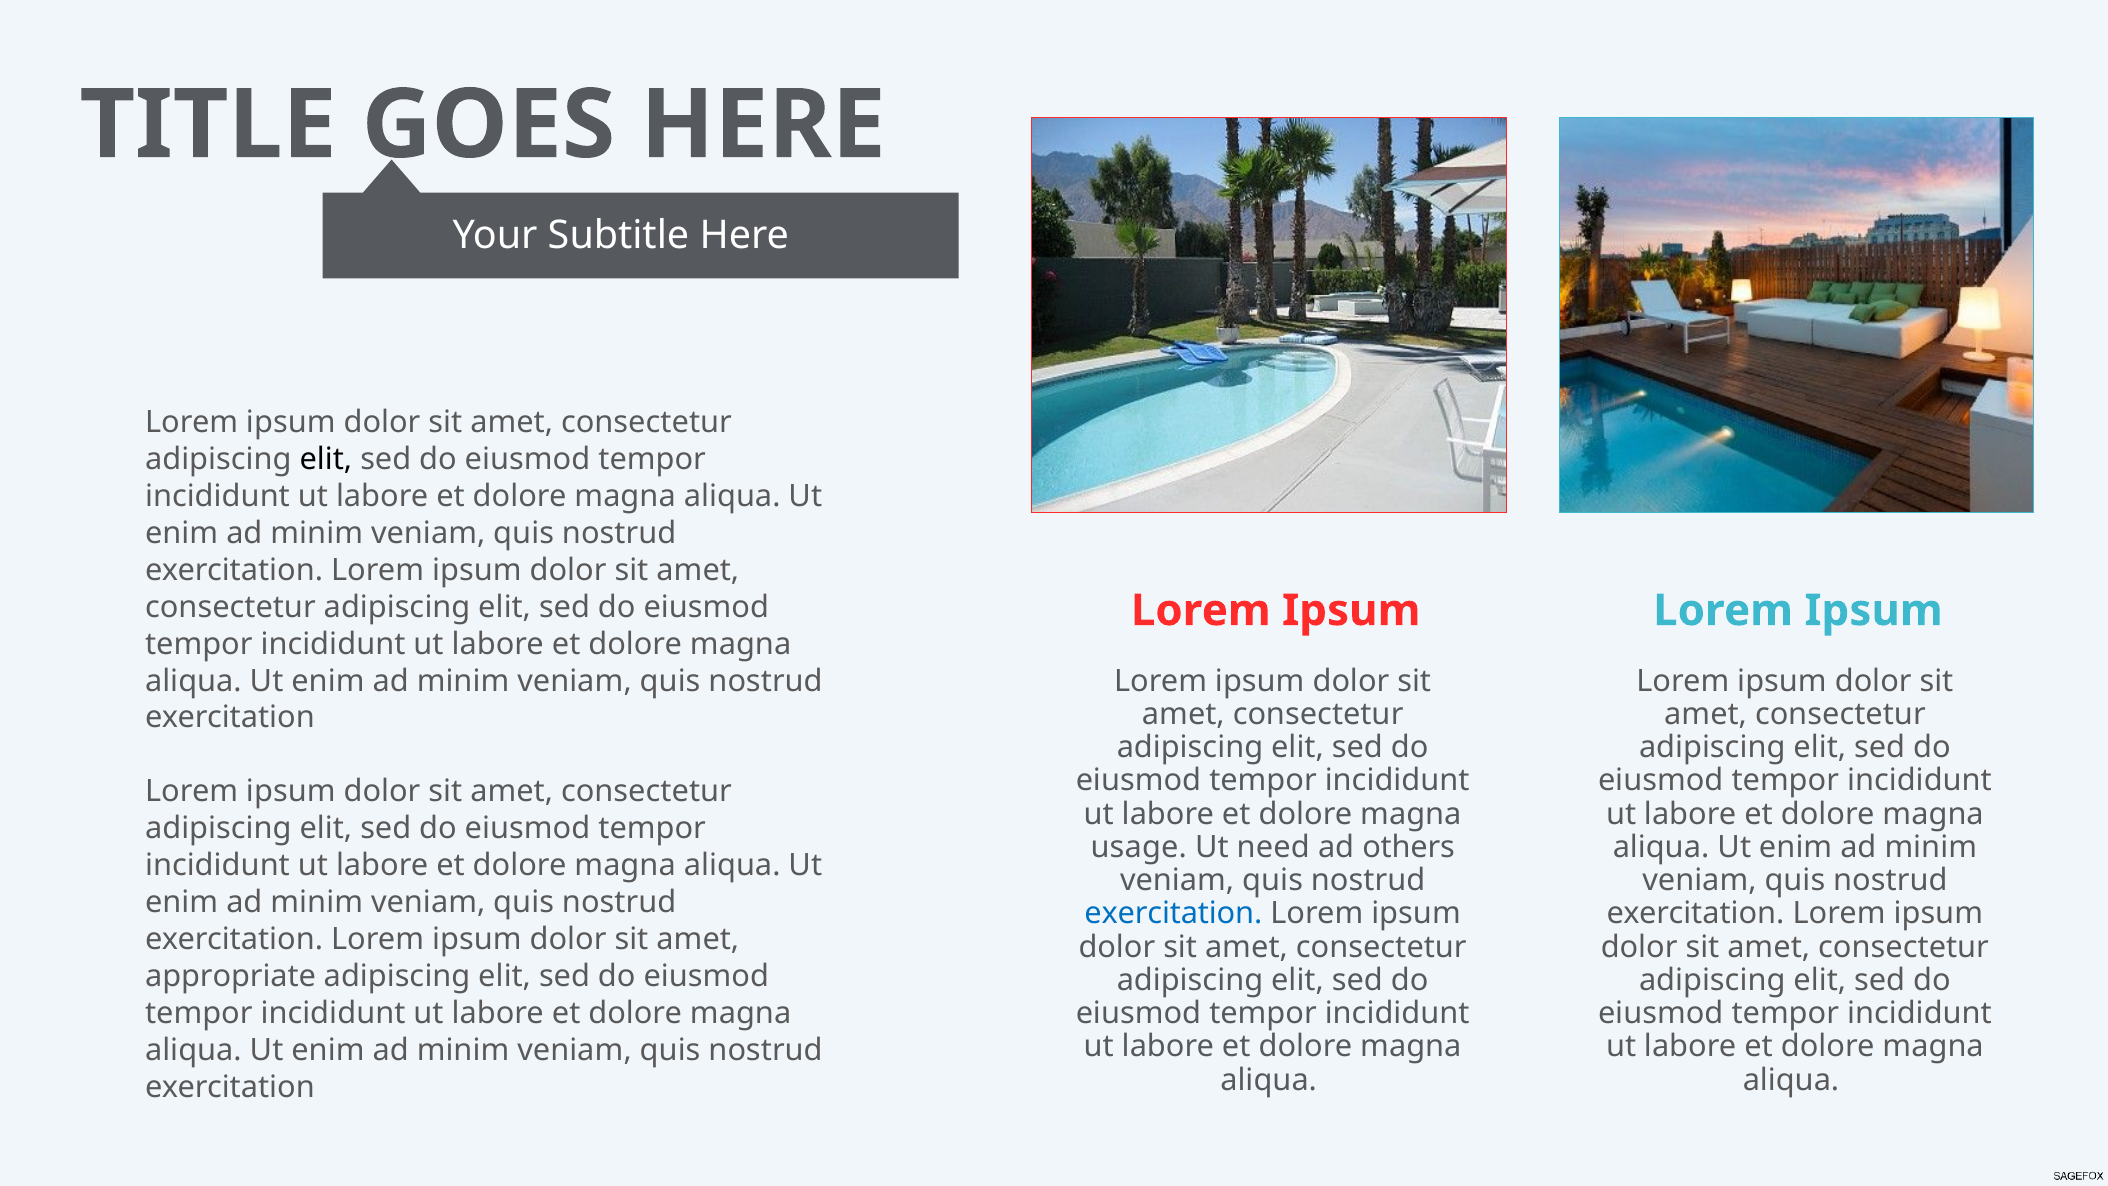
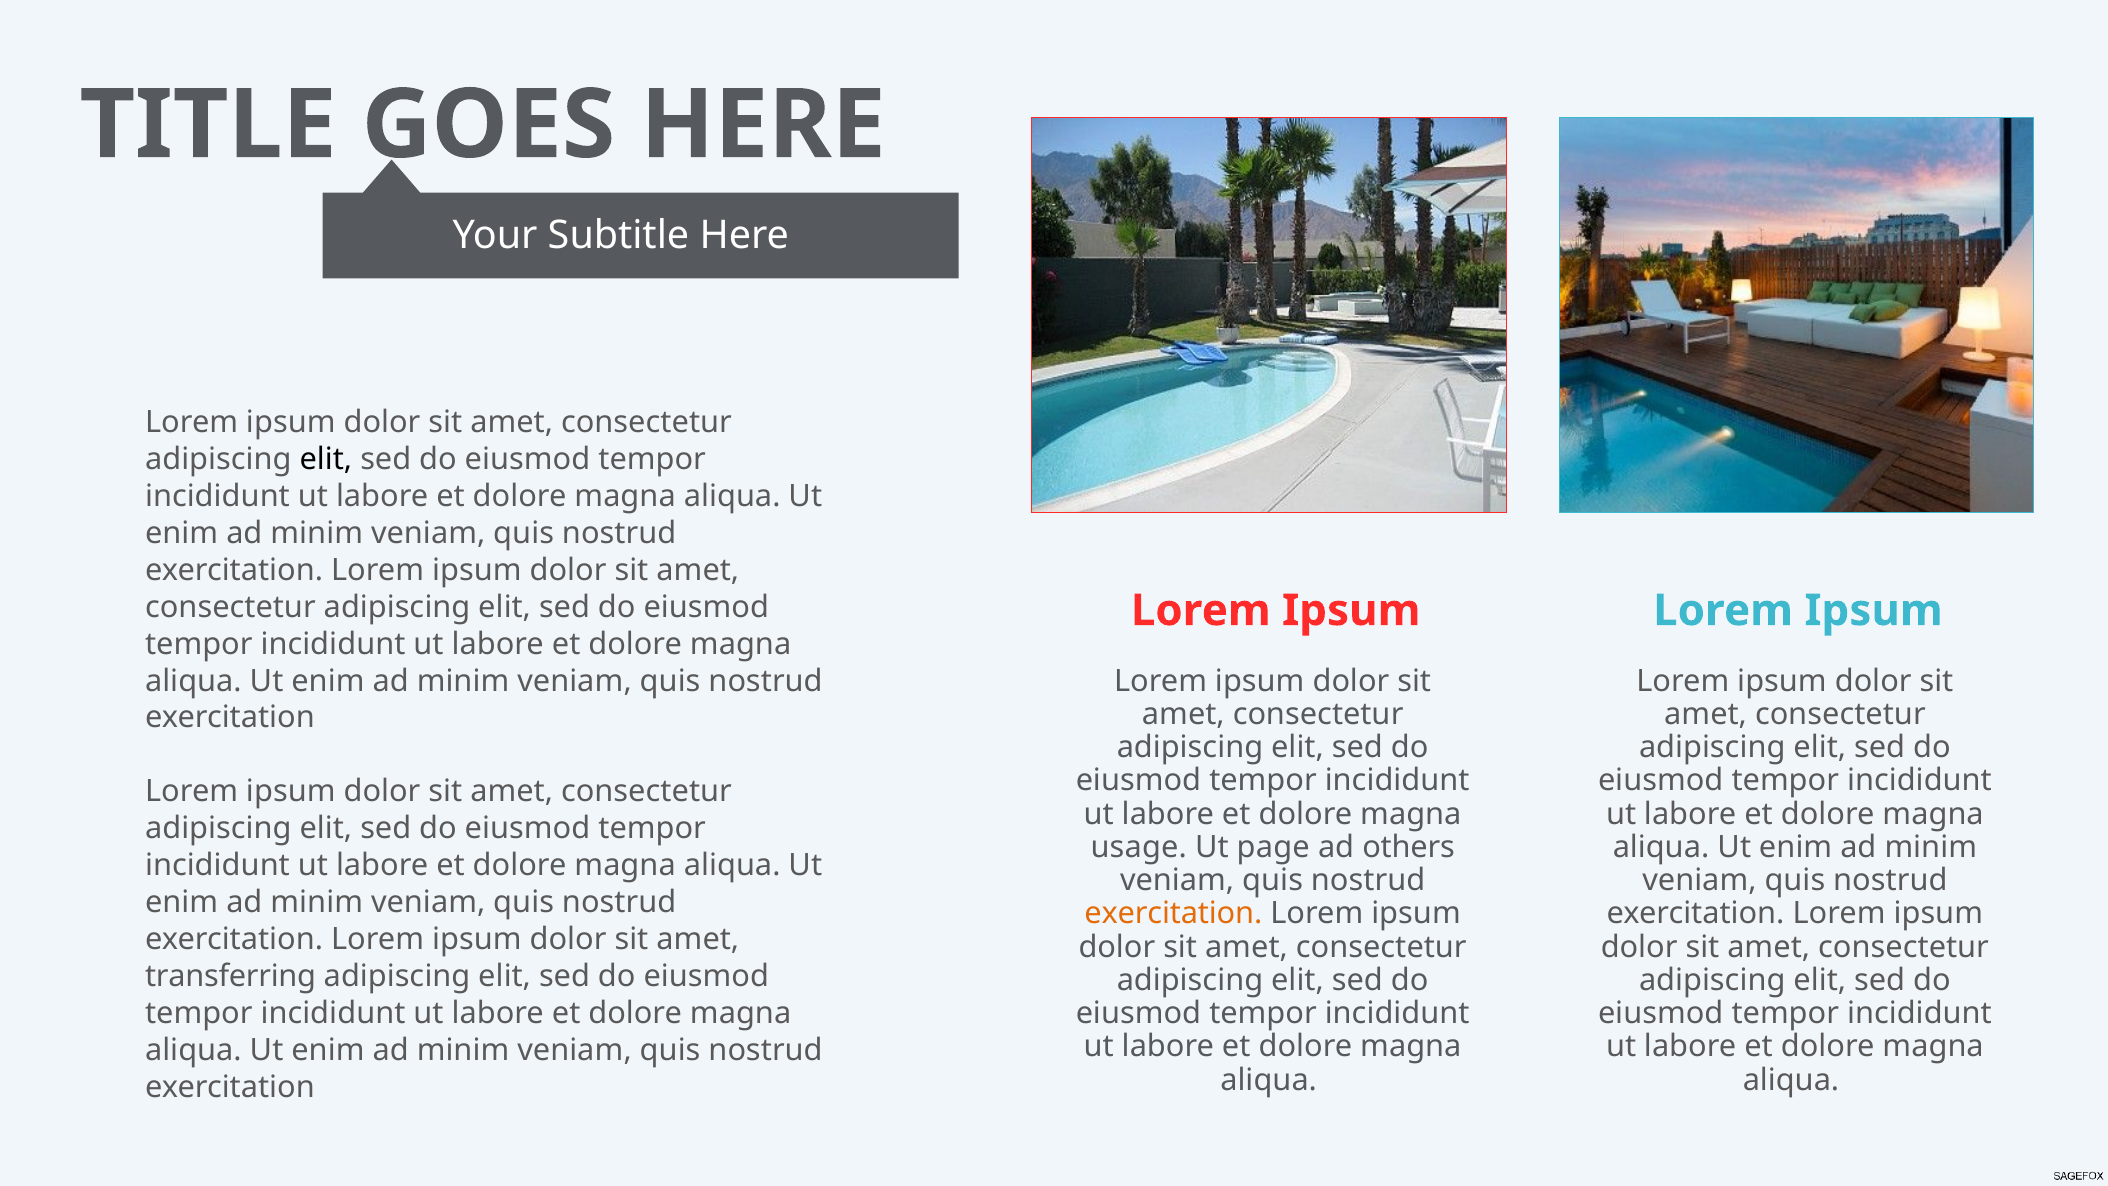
need: need -> page (1273, 847)
exercitation colour: blue -> orange (1173, 914)
appropriate: appropriate -> transferring (231, 976)
